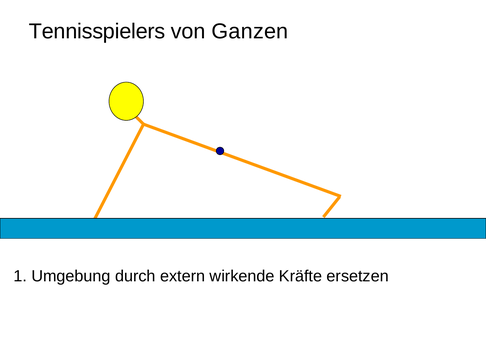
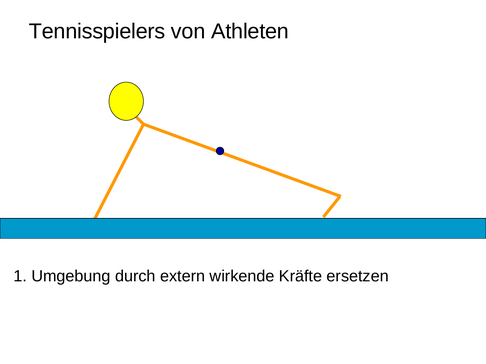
Ganzen: Ganzen -> Athleten (250, 32)
